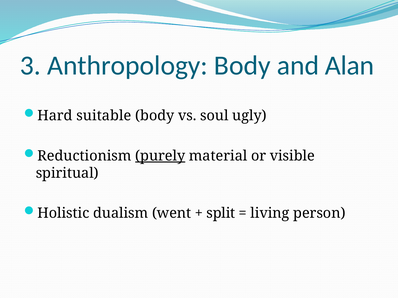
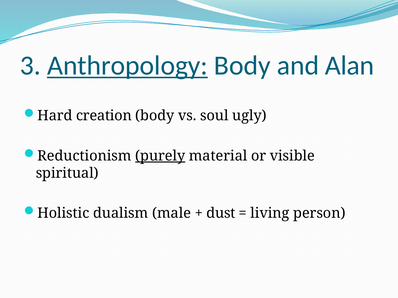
Anthropology underline: none -> present (127, 66)
suitable: suitable -> creation (104, 116)
went: went -> male (172, 214)
split: split -> dust (221, 214)
